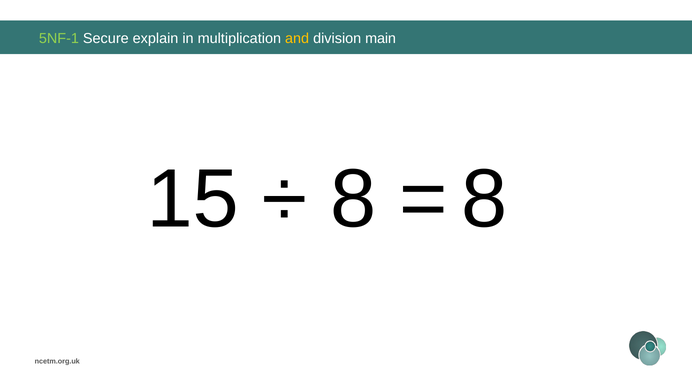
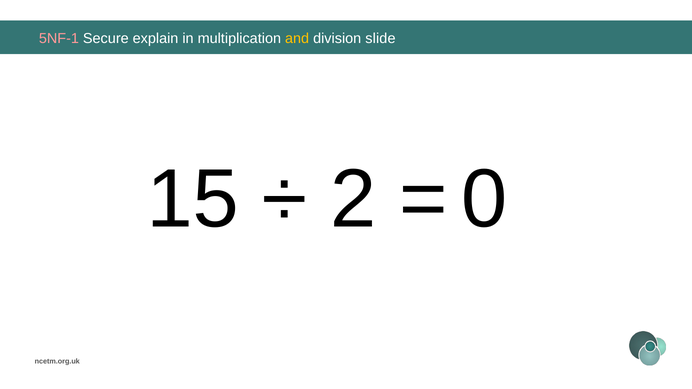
5NF-1 colour: light green -> pink (59, 39)
main: main -> slide (380, 39)
8: 8 -> 2 (353, 200)
8: 8 -> 0 (484, 200)
